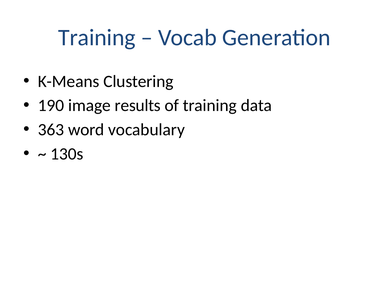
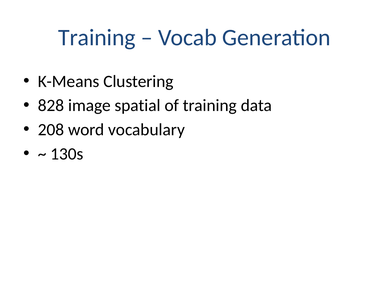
190: 190 -> 828 (51, 106)
results: results -> spatial (138, 106)
363: 363 -> 208 (51, 130)
